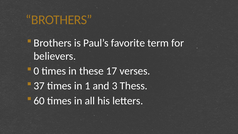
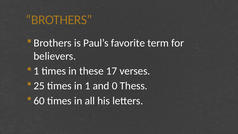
0: 0 -> 1 (36, 71)
37: 37 -> 25 (39, 86)
3: 3 -> 0 (115, 86)
